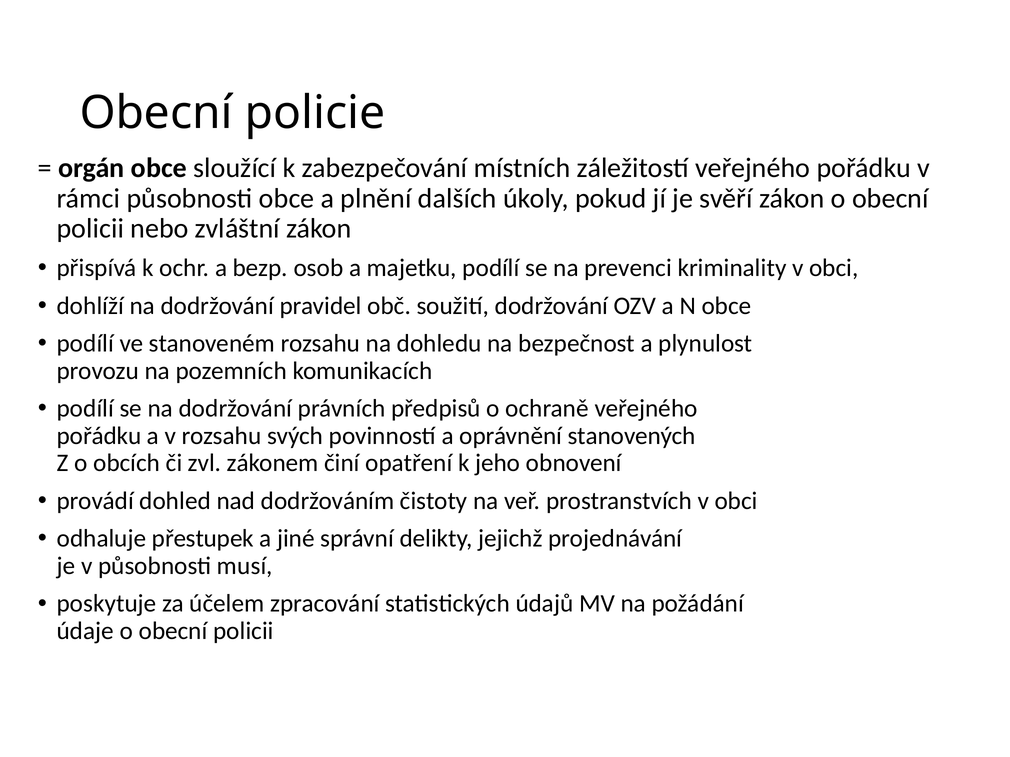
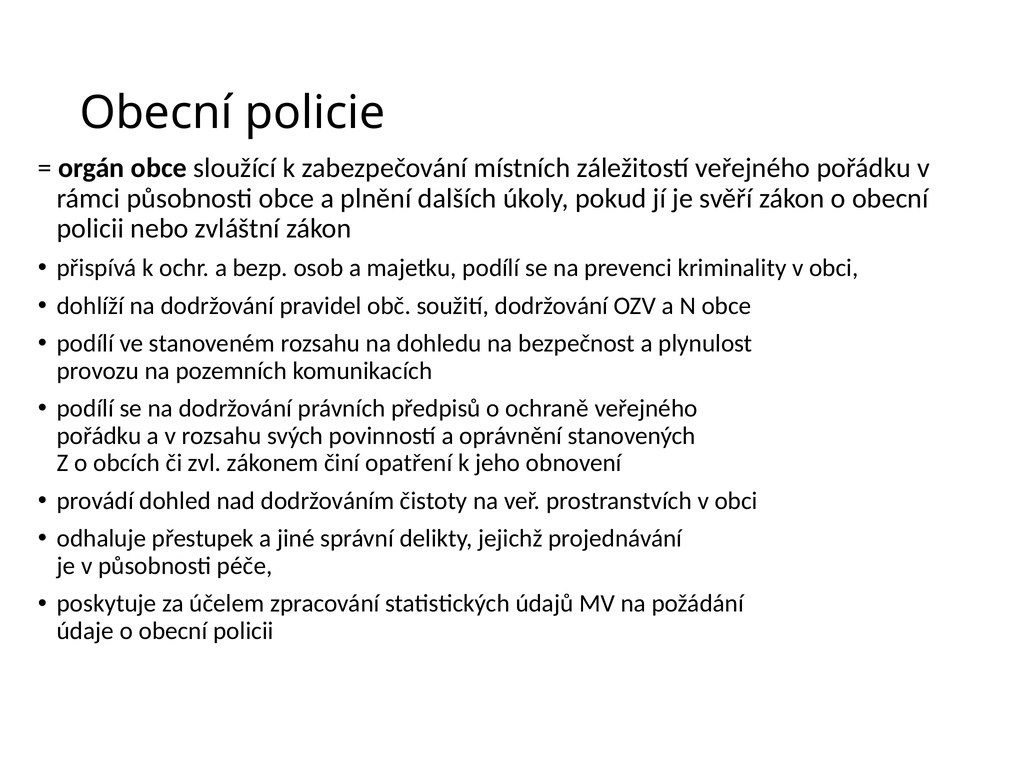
musí: musí -> péče (245, 566)
